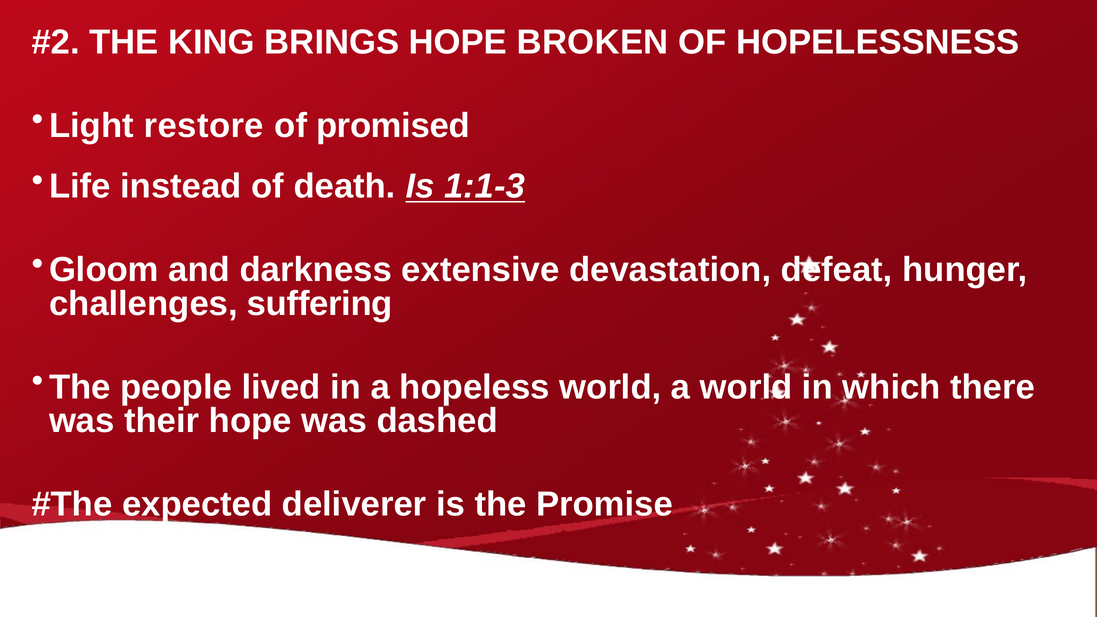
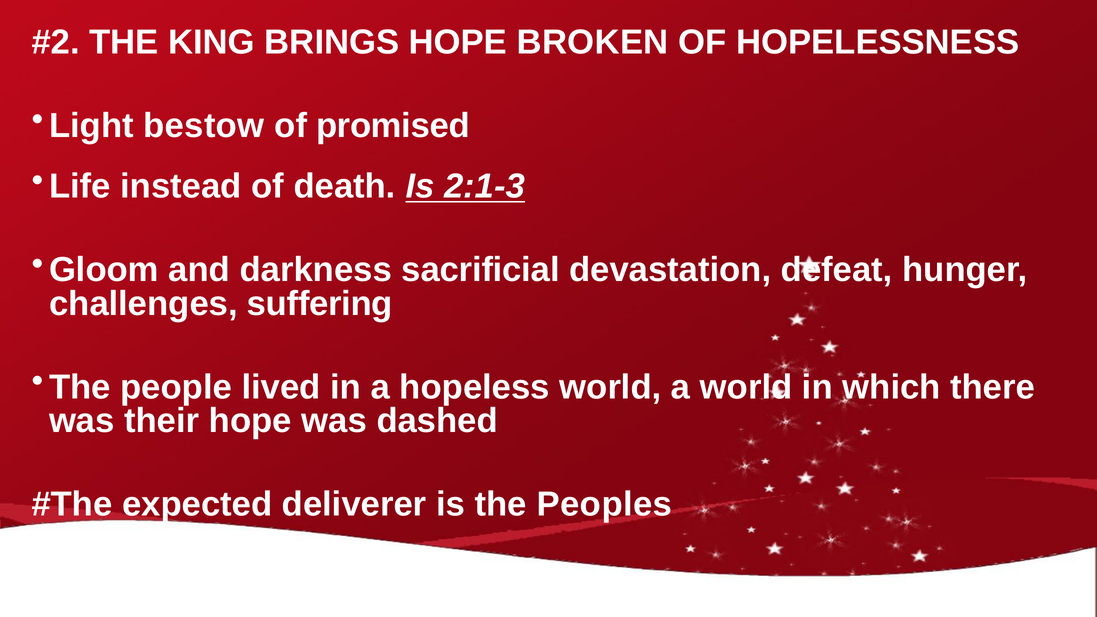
restore: restore -> bestow (204, 126)
1:1-3: 1:1-3 -> 2:1-3 (485, 186)
extensive: extensive -> sacrificial (481, 270)
Promise: Promise -> Peoples (604, 504)
